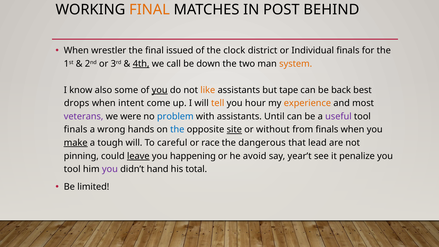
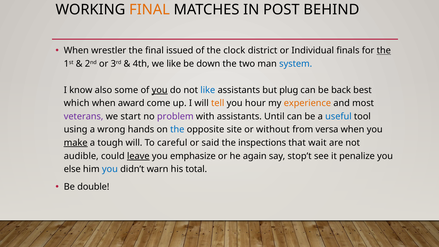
the underline: none -> present (384, 51)
4th underline: present -> none (141, 64)
we call: call -> like (174, 64)
system colour: orange -> blue (296, 64)
like colour: orange -> blue (208, 90)
tape: tape -> plug (289, 90)
drops: drops -> which (77, 103)
intent: intent -> award (131, 103)
were: were -> start (131, 116)
problem colour: blue -> purple (175, 116)
useful colour: purple -> blue (338, 116)
finals: finals -> using (76, 130)
site underline: present -> none (234, 130)
from finals: finals -> versa (327, 130)
race: race -> said (210, 143)
dangerous: dangerous -> inspections (262, 143)
lead: lead -> wait (317, 143)
pinning: pinning -> audible (81, 156)
happening: happening -> emphasize (193, 156)
avoid: avoid -> again (255, 156)
year’t: year’t -> stop’t (300, 156)
tool: tool -> else (72, 169)
you colour: purple -> blue (110, 169)
hand: hand -> warn (158, 169)
limited: limited -> double (93, 187)
